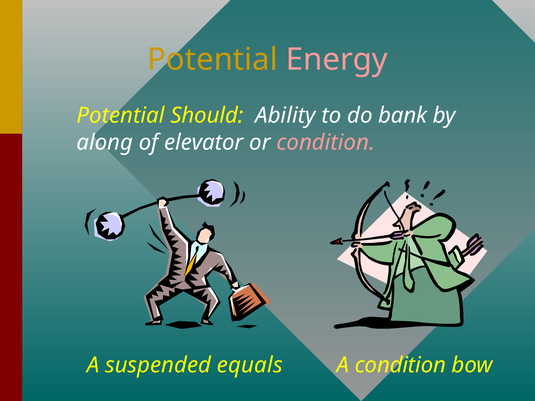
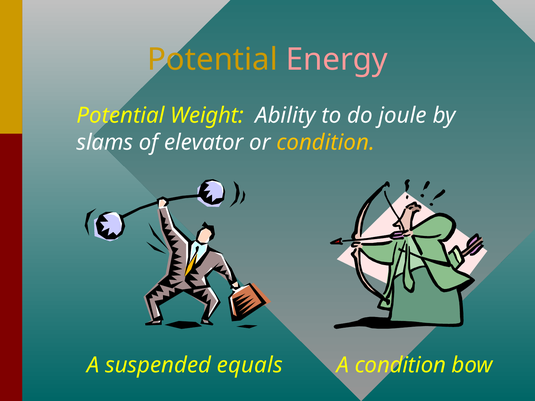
Should: Should -> Weight (207, 116)
bank: bank -> joule (403, 116)
along: along -> slams (105, 142)
condition colour: pink -> yellow (326, 142)
